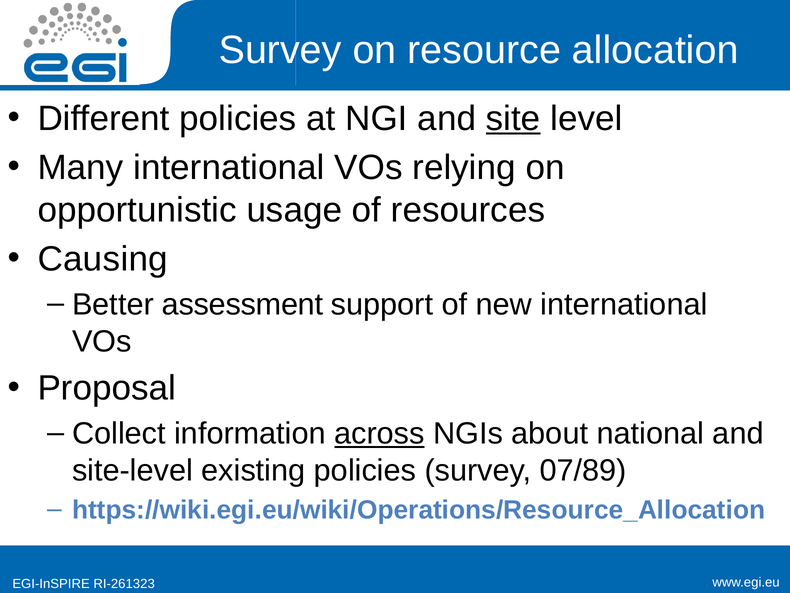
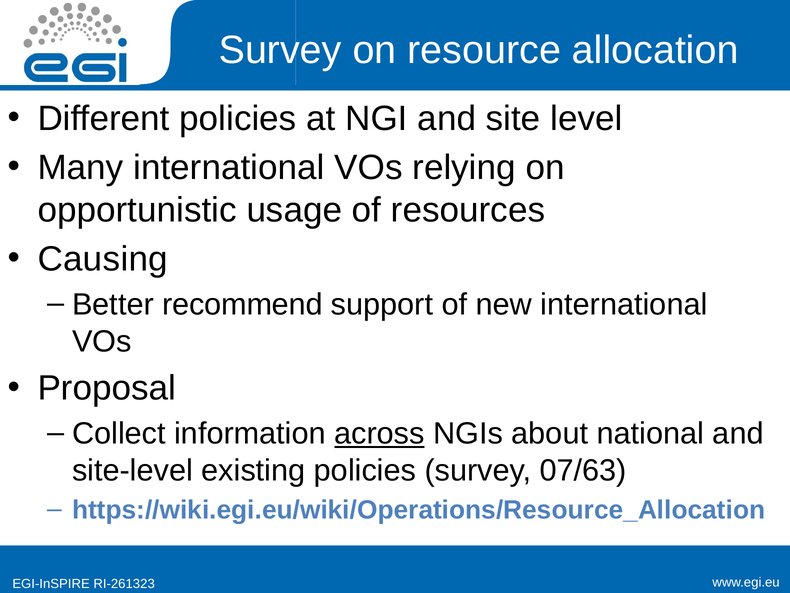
site underline: present -> none (513, 118)
assessment: assessment -> recommend (243, 304)
07/89: 07/89 -> 07/63 (583, 470)
